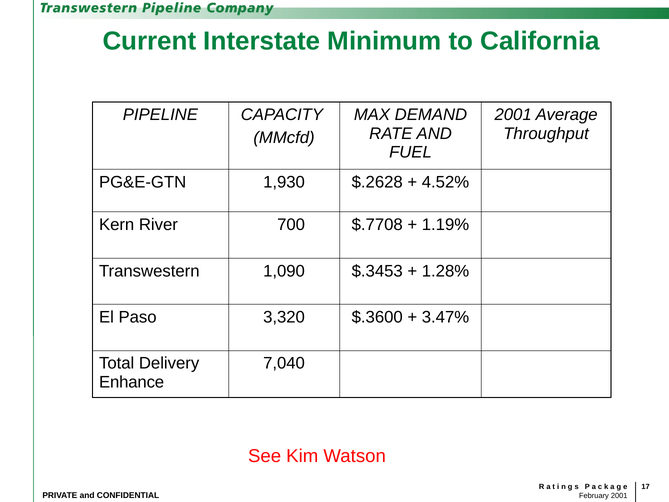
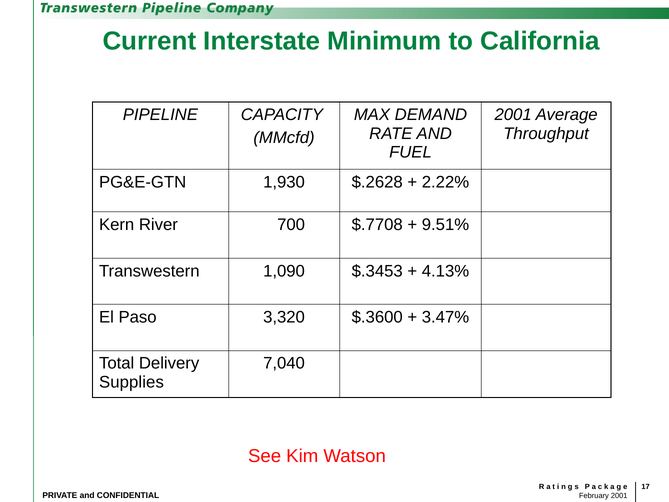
4.52%: 4.52% -> 2.22% (445, 182)
1.19%: 1.19% -> 9.51% (445, 225)
1.28%: 1.28% -> 4.13% (445, 271)
Enhance: Enhance -> Supplies (131, 382)
